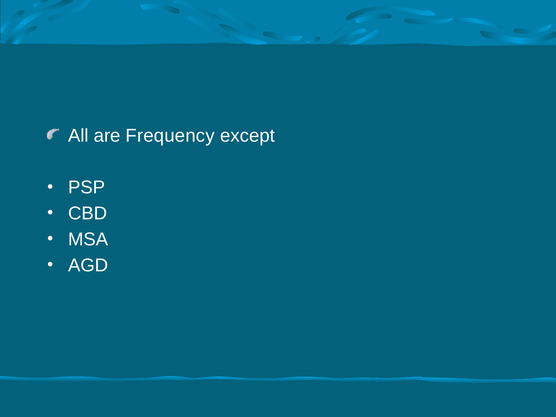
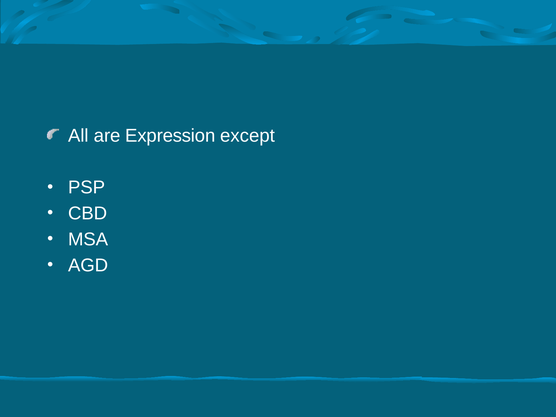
Frequency: Frequency -> Expression (170, 136)
